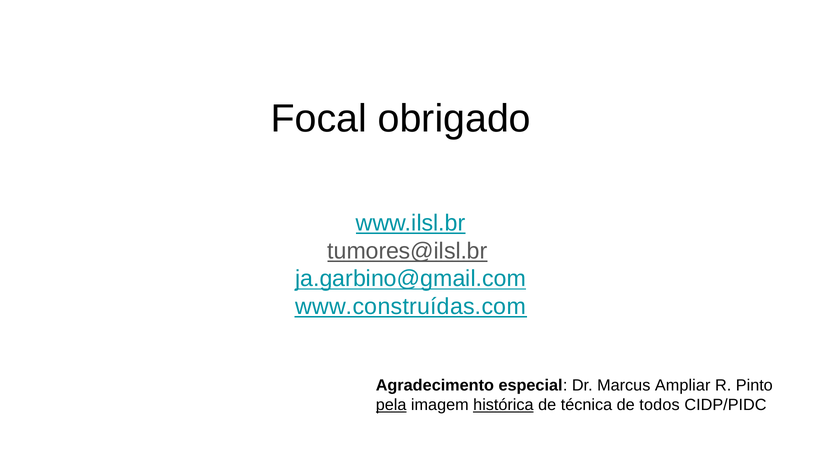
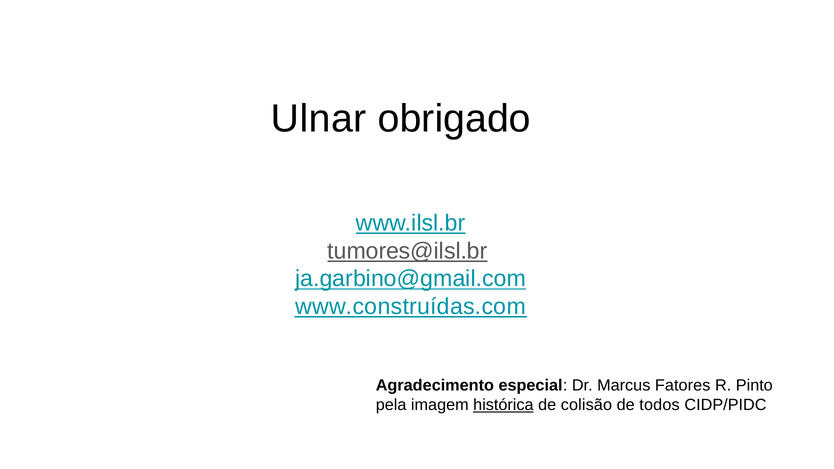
Focal: Focal -> Ulnar (319, 119)
Ampliar: Ampliar -> Fatores (683, 386)
pela underline: present -> none (391, 405)
técnica: técnica -> colisão (586, 405)
